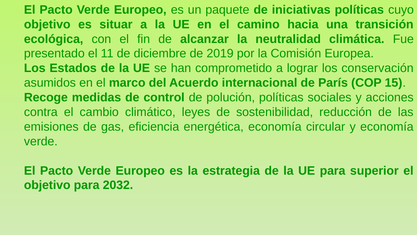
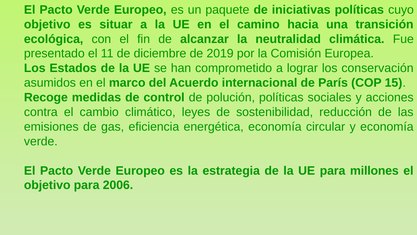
superior: superior -> millones (374, 170)
2032: 2032 -> 2006 (118, 185)
